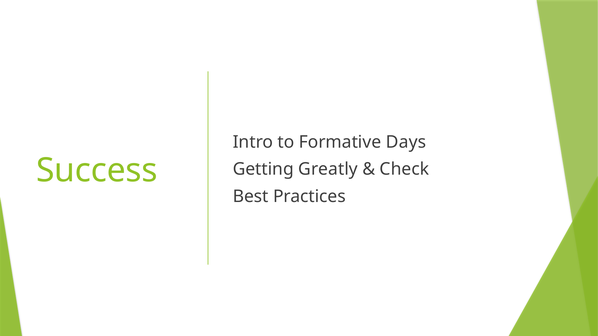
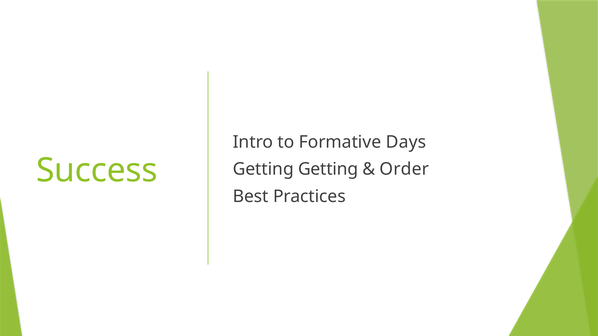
Getting Greatly: Greatly -> Getting (328, 169)
Check: Check -> Order (404, 169)
